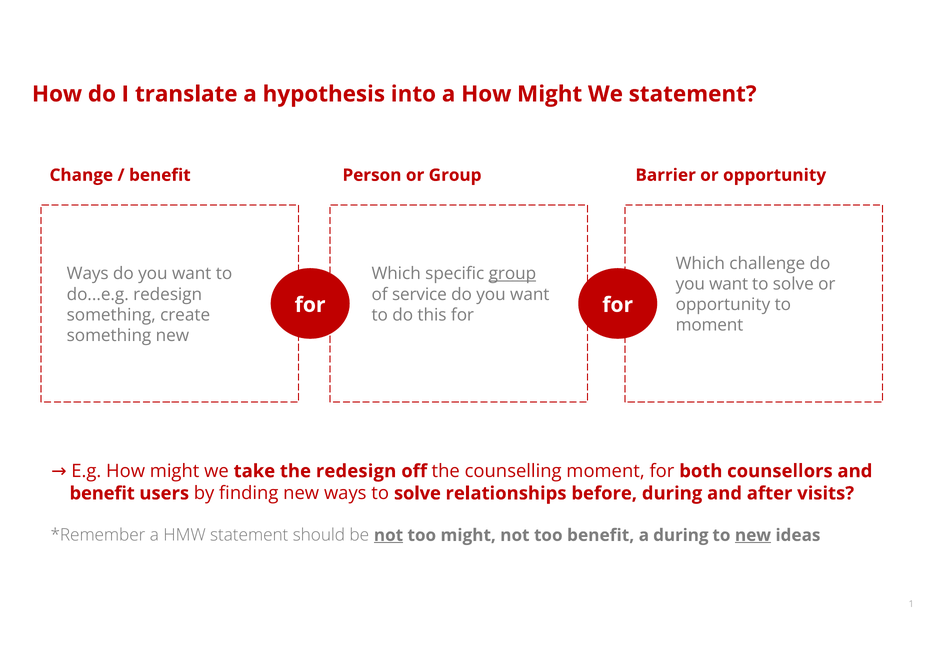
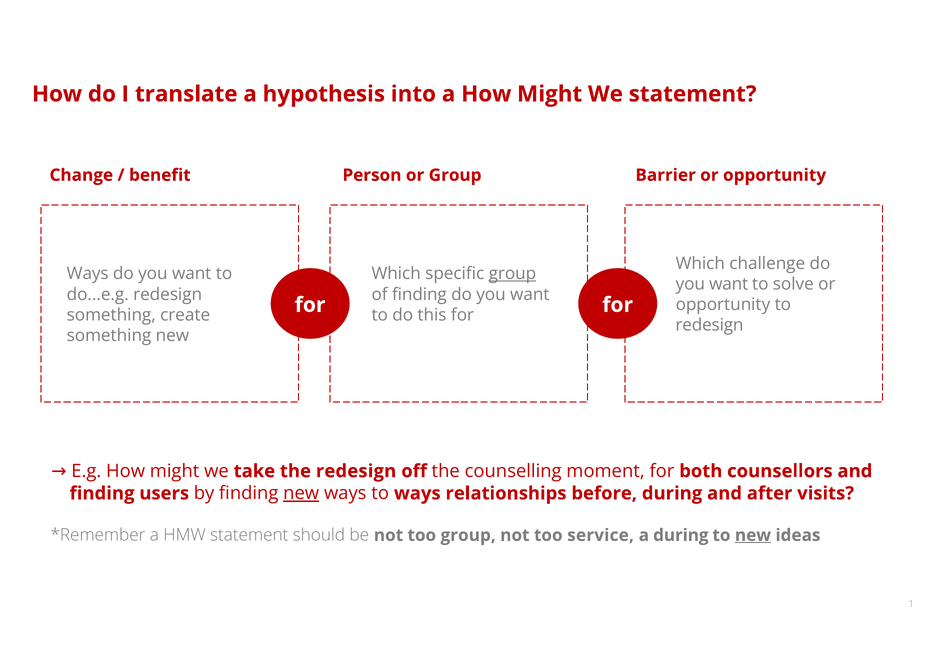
of service: service -> finding (419, 294)
moment: moment -> redesign (709, 325)
benefit: benefit -> finding (102, 493)
new underline: none -> present (301, 493)
ways to solve: solve -> ways (417, 493)
not underline: present -> none (388, 535)
too might: might -> group (468, 535)
too benefit: benefit -> service (601, 535)
